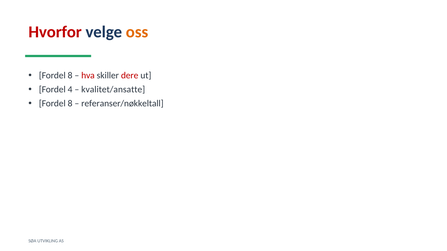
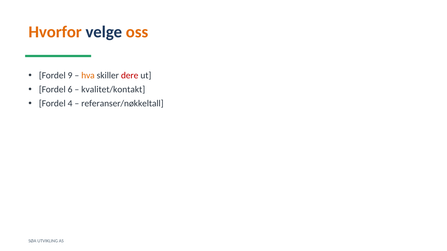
Hvorfor colour: red -> orange (55, 32)
8: 8 -> 9 (70, 76)
hva colour: red -> orange (88, 76)
4: 4 -> 6 (70, 90)
kvalitet/ansatte: kvalitet/ansatte -> kvalitet/kontakt (113, 90)
8: 8 -> 4 (70, 104)
